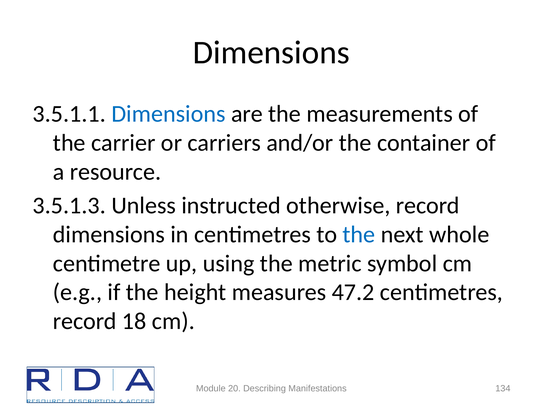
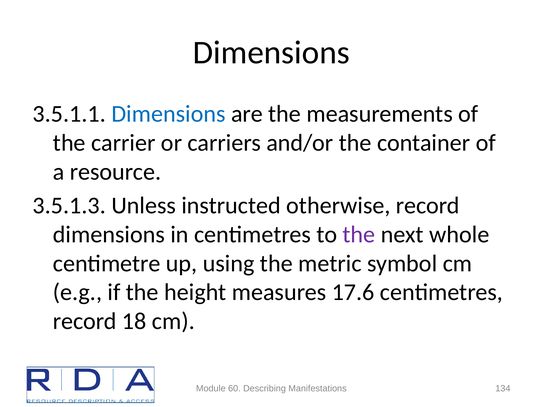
the colour: blue -> purple (359, 235)
47.2: 47.2 -> 17.6 (353, 293)
20: 20 -> 60 (234, 389)
